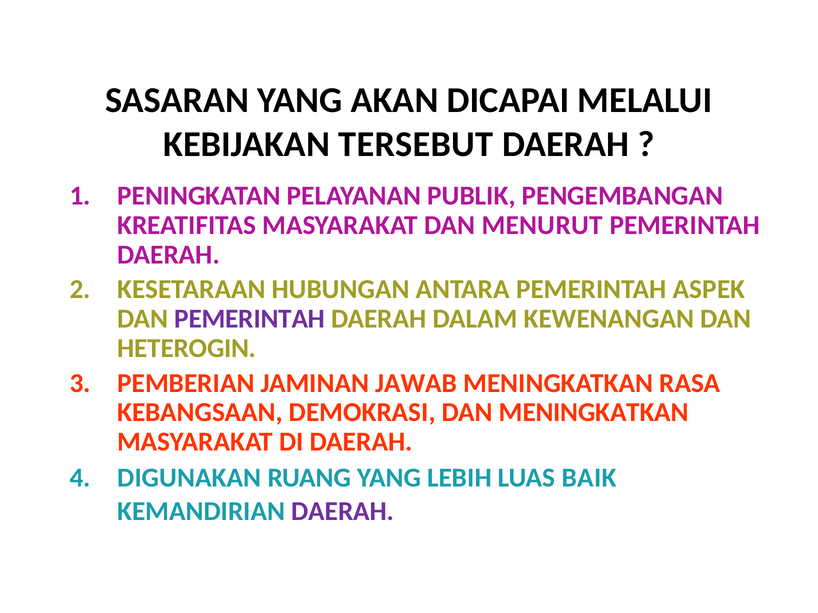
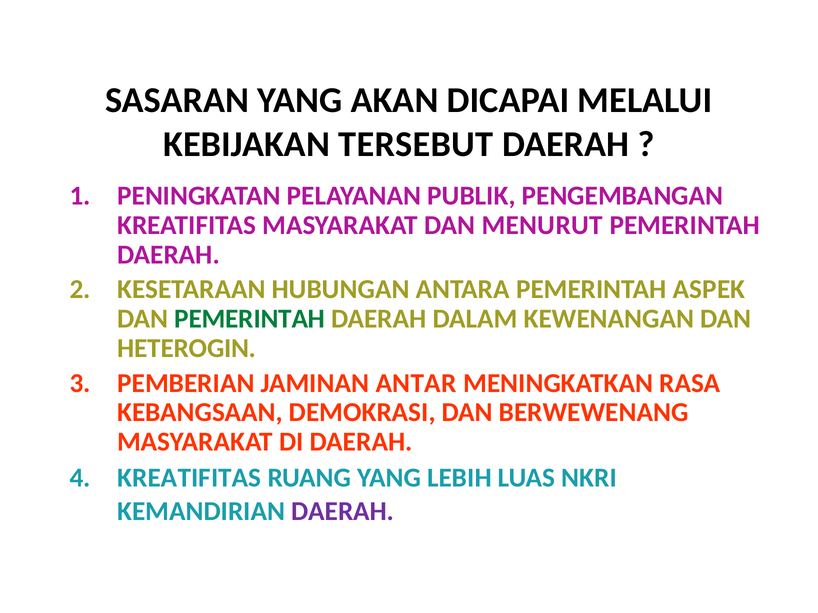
PEMERINTAH colour: purple -> green (250, 319)
JAWAB: JAWAB -> ANTAR (416, 383)
DAN MENINGKATKAN: MENINGKATKAN -> BERWEWENANG (594, 413)
DIGUNAKAN: DIGUNAKAN -> KREATIFITAS (189, 478)
BAIK: BAIK -> NKRI (589, 478)
